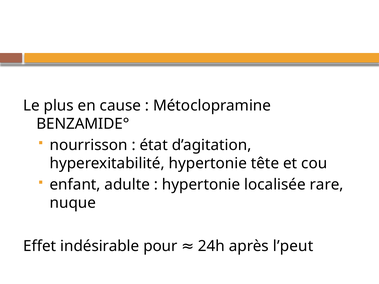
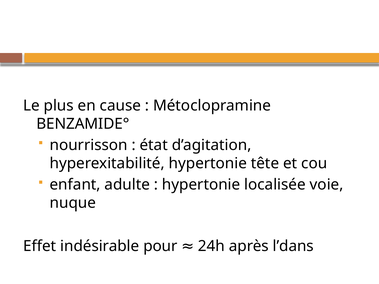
rare: rare -> voie (327, 185)
l’peut: l’peut -> l’dans (293, 246)
